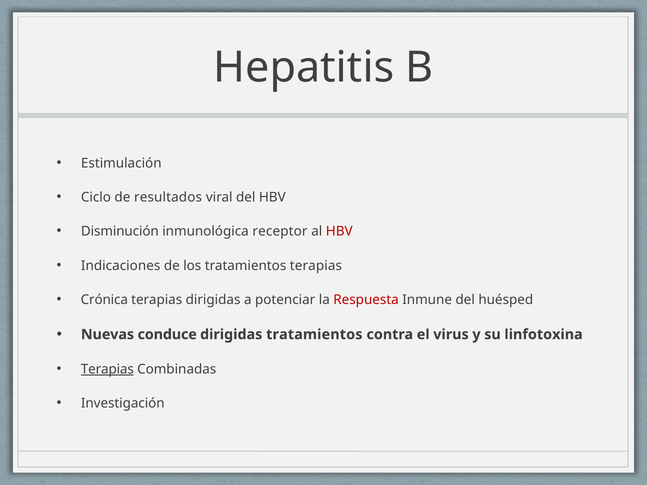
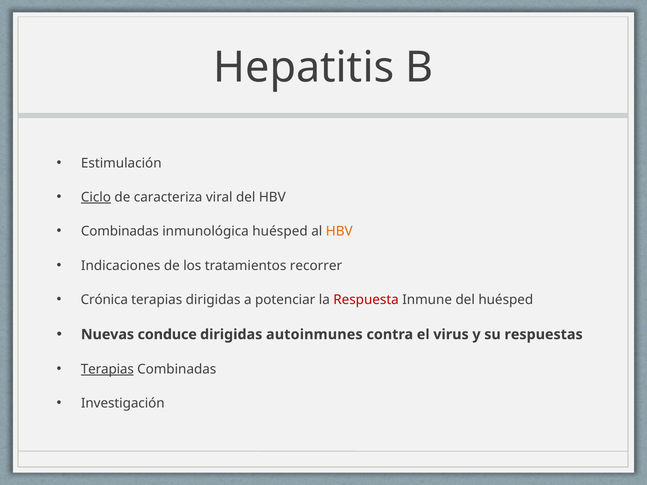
Ciclo underline: none -> present (96, 197)
resultados: resultados -> caracteriza (168, 197)
Disminución: Disminución -> Combinadas (120, 232)
inmunológica receptor: receptor -> huésped (280, 232)
HBV colour: red -> orange (339, 232)
tratamientos terapias: terapias -> recorrer (316, 266)
dirigidas tratamientos: tratamientos -> autoinmunes (314, 335)
linfotoxina: linfotoxina -> respuestas (544, 335)
